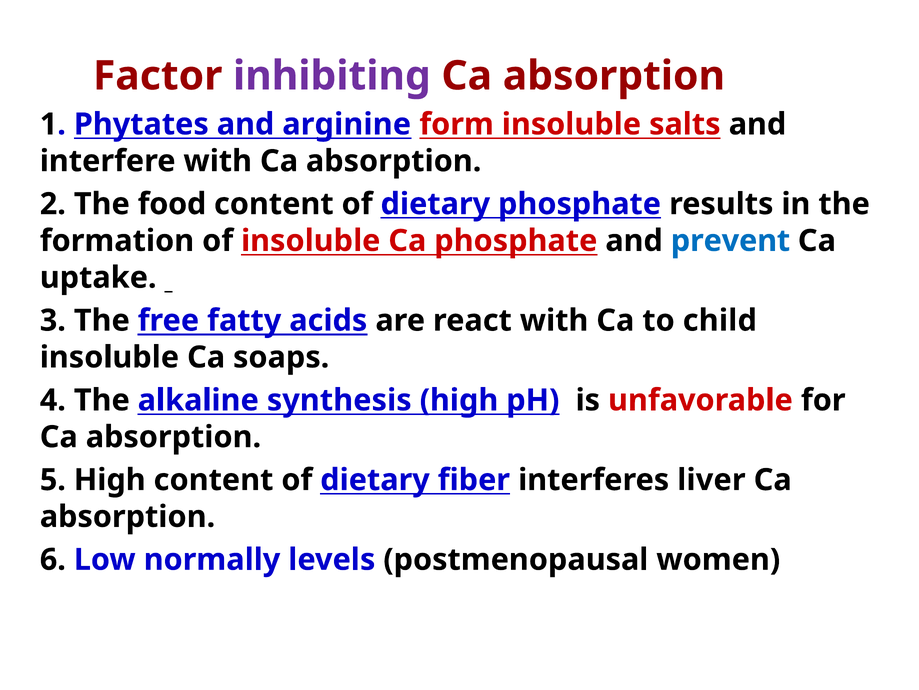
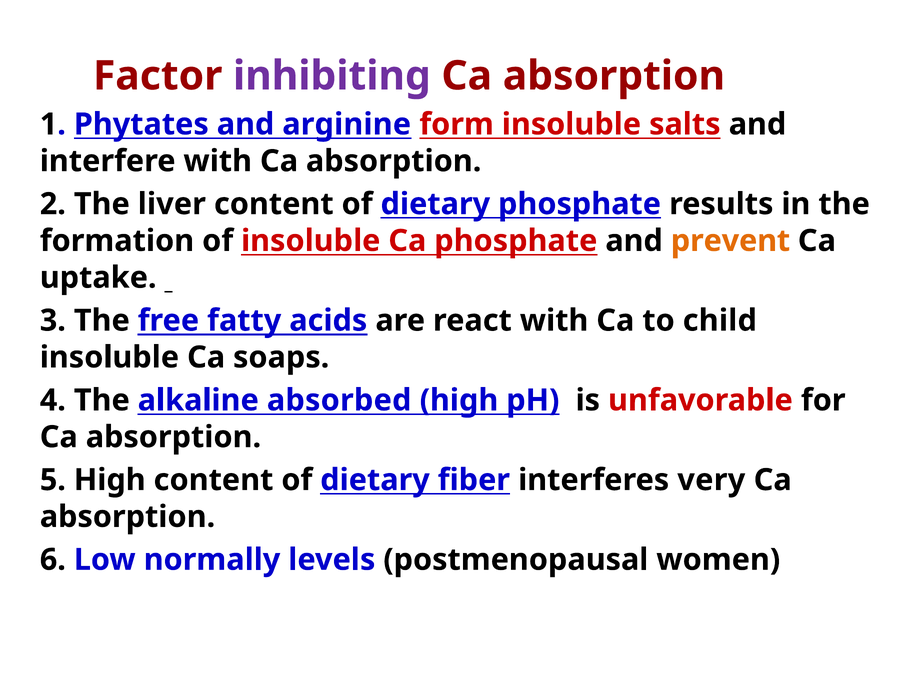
food: food -> liver (172, 204)
prevent colour: blue -> orange (731, 241)
synthesis: synthesis -> absorbed (339, 400)
liver: liver -> very (711, 479)
